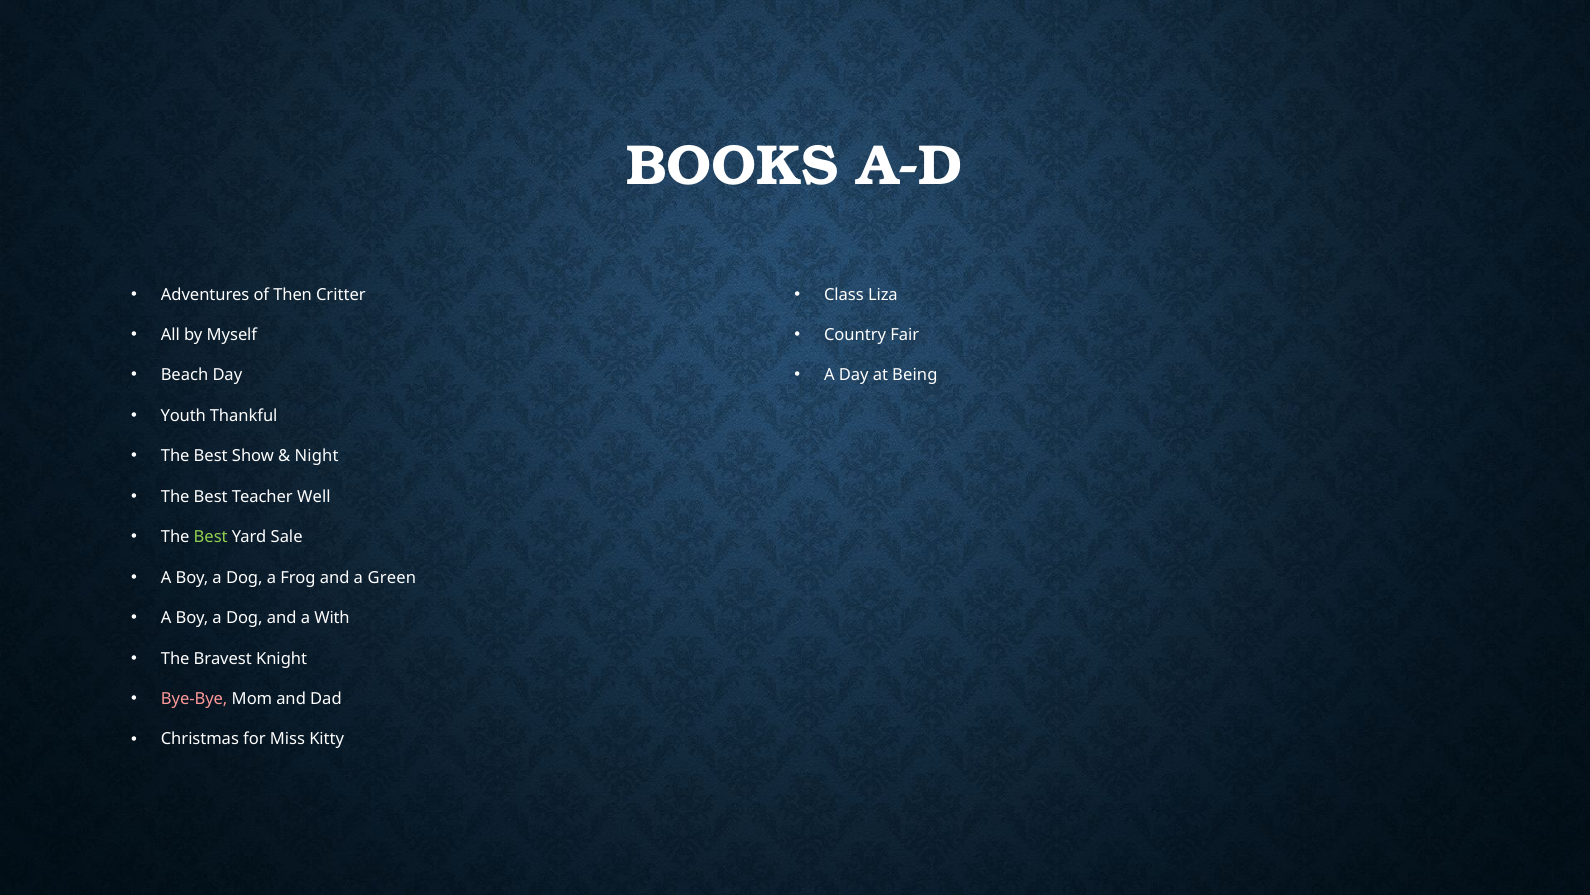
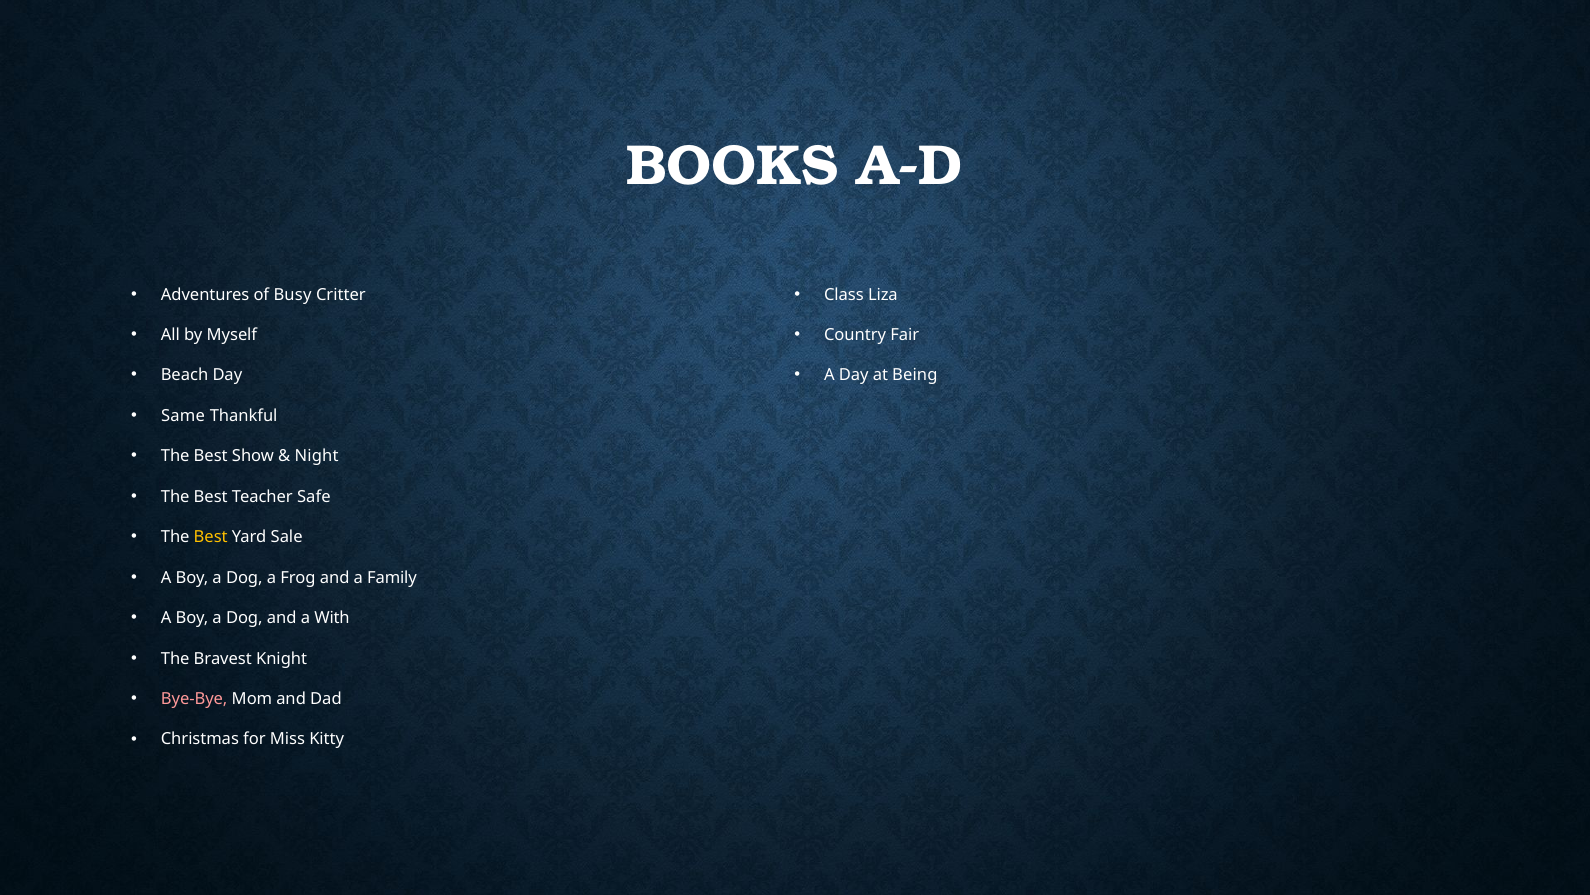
Then: Then -> Busy (293, 294)
Youth: Youth -> Same (183, 416)
Well: Well -> Safe (314, 496)
Best colour: light green -> yellow (211, 537)
Green: Green -> Family (392, 577)
